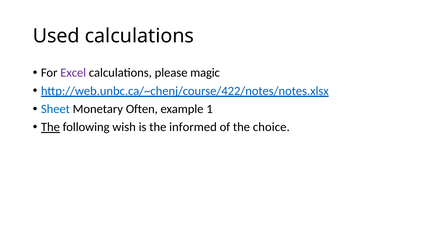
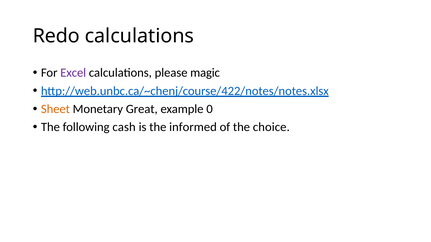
Used: Used -> Redo (56, 36)
Sheet colour: blue -> orange (55, 109)
Often: Often -> Great (142, 109)
1: 1 -> 0 (210, 109)
The underline: present -> none (50, 127)
wish: wish -> cash (124, 127)
